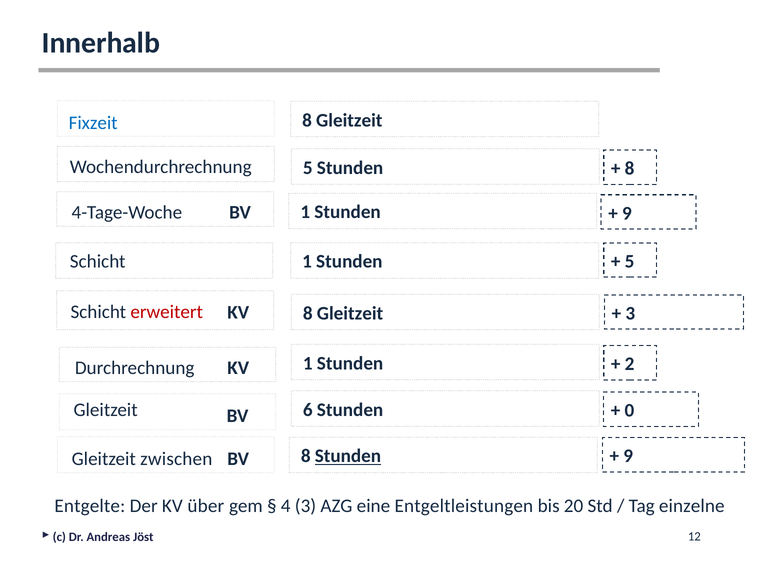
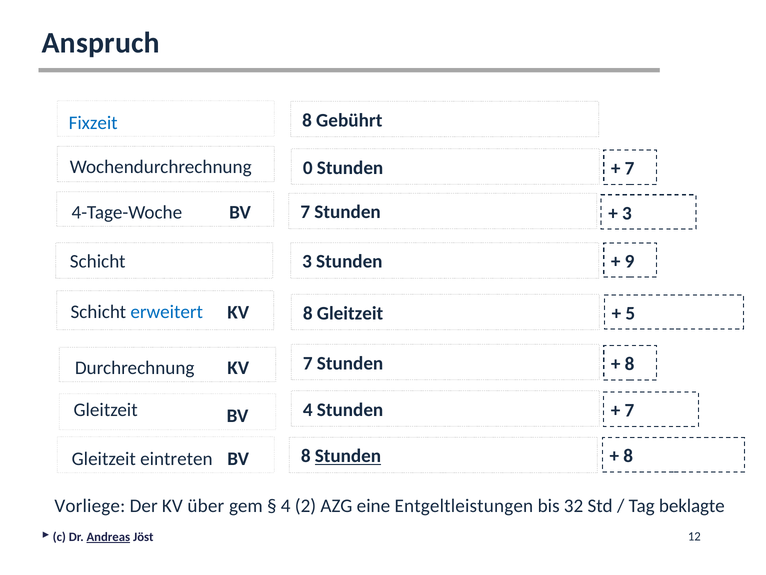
Innerhalb: Innerhalb -> Anspruch (101, 43)
Gleitzeit: Gleitzeit -> Gebührt (349, 120)
Wochendurchrechnung 5: 5 -> 0 (308, 168)
8: 8 -> 7 (630, 168)
4-Tage-Woche 1: 1 -> 7 (305, 212)
9: 9 -> 3 (627, 213)
5: 5 -> 9 (630, 261)
Schicht 1: 1 -> 3 (307, 261)
erweitert colour: red -> blue (167, 311)
3: 3 -> 5 (630, 313)
2: 2 -> 8 (630, 364)
Durchrechnung 1: 1 -> 7 (308, 363)
Gleitzeit 6: 6 -> 4 (308, 409)
0: 0 -> 7 (629, 410)
9: 9 -> 8 (628, 456)
zwischen: zwischen -> eintreten (176, 459)
Entgelte: Entgelte -> Vorliege (90, 505)
4 3: 3 -> 2 (305, 505)
20: 20 -> 32 (574, 505)
einzelne: einzelne -> beklagte (692, 505)
Andreas underline: none -> present (108, 536)
